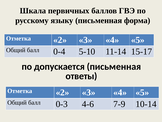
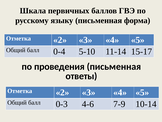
допускается: допускается -> проведения (59, 66)
